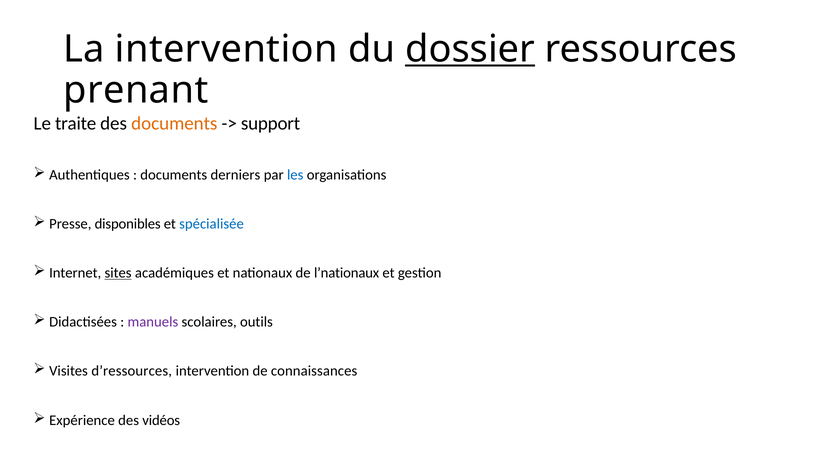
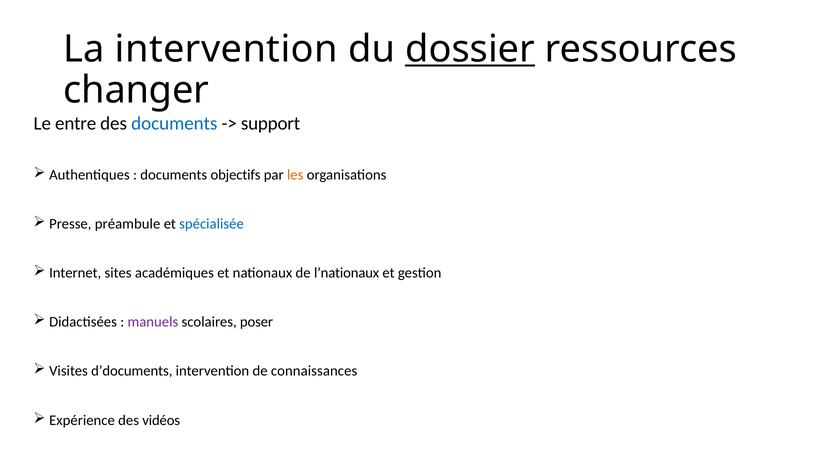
prenant: prenant -> changer (136, 90)
traite: traite -> entre (76, 123)
documents colour: orange -> blue (174, 123)
derniers: derniers -> objectifs (236, 175)
les colour: blue -> orange (295, 175)
disponibles: disponibles -> préambule (128, 224)
sites underline: present -> none (118, 273)
outils: outils -> poser (257, 322)
d’ressources: d’ressources -> d’documents (132, 371)
